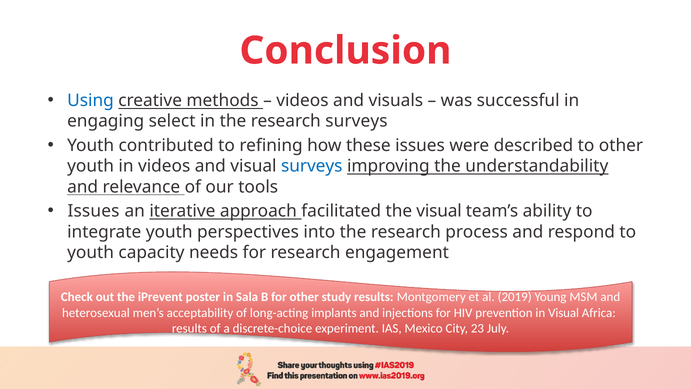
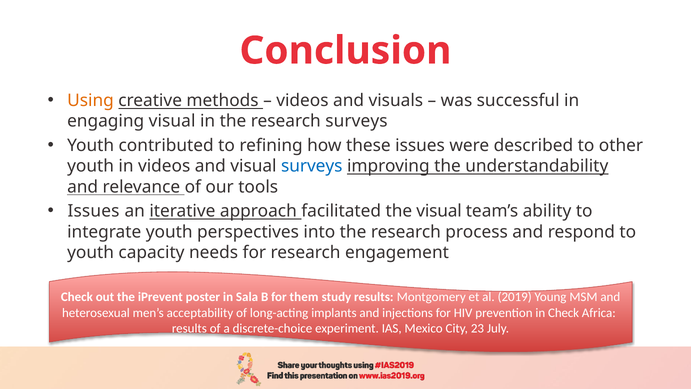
Using colour: blue -> orange (90, 100)
engaging select: select -> visual (172, 121)
for other: other -> them (304, 297)
in Visual: Visual -> Check (564, 312)
